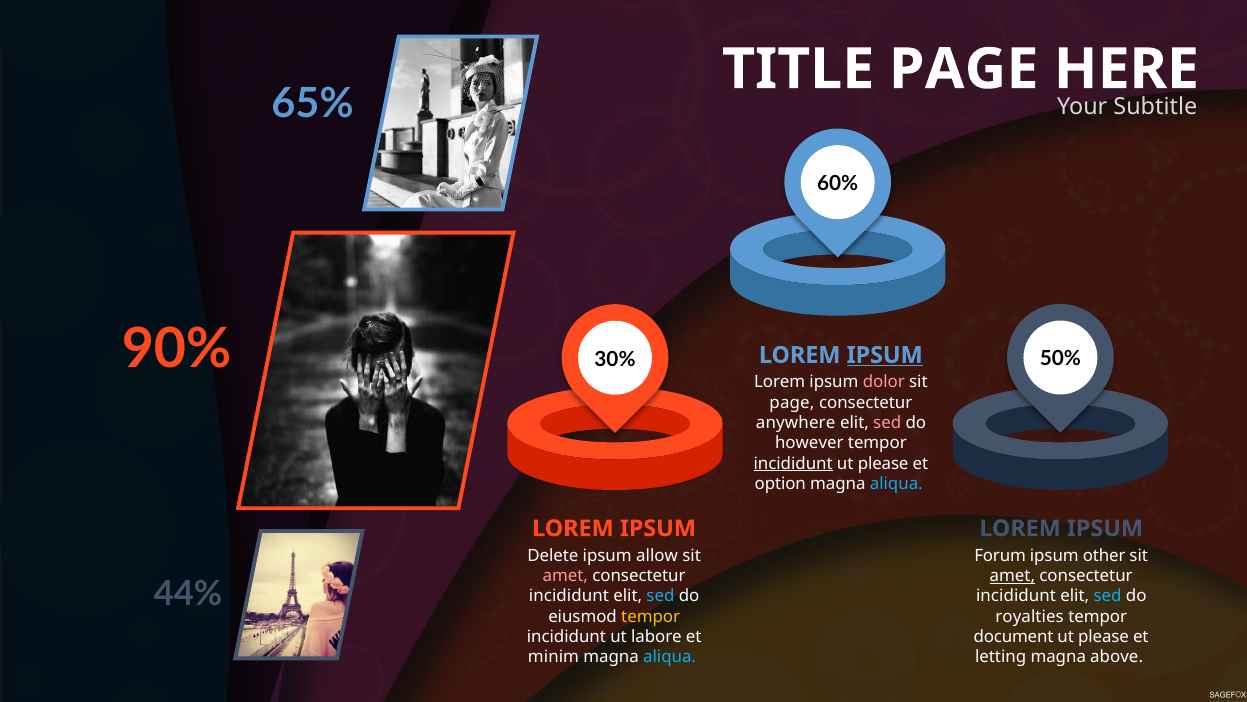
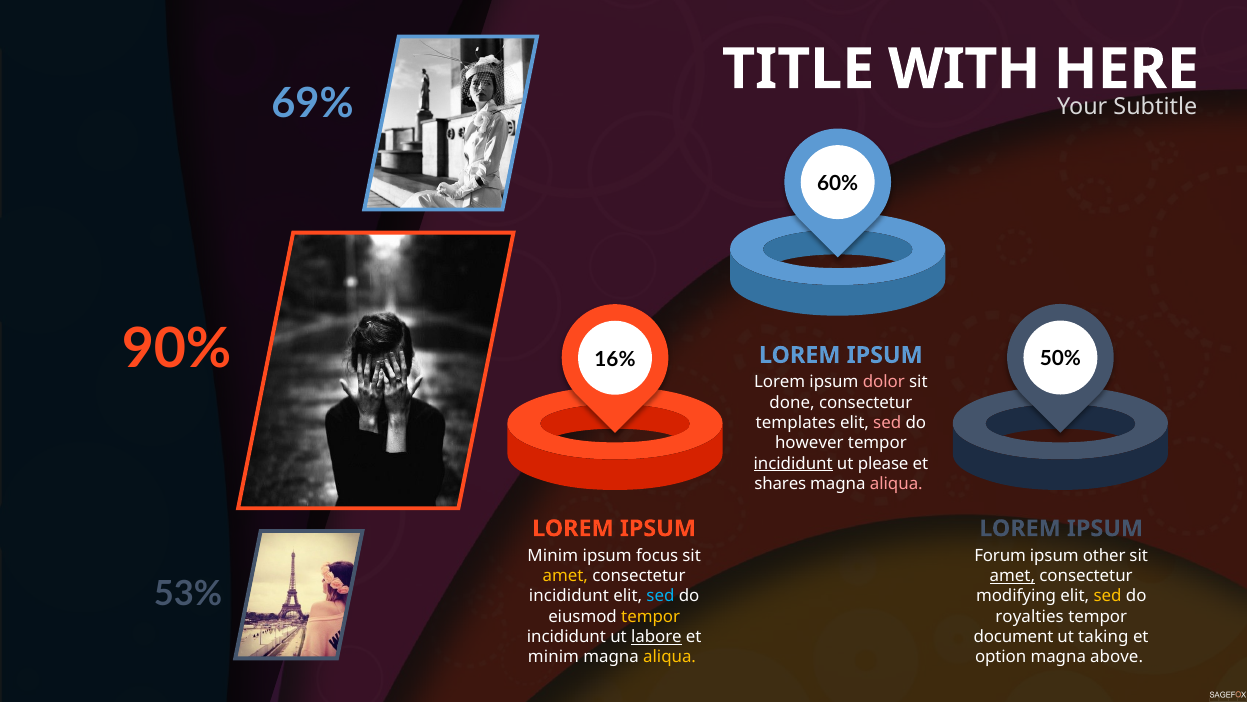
TITLE PAGE: PAGE -> WITH (964, 69)
65%: 65% -> 69% (313, 104)
IPSUM underline: present -> none (885, 355)
30%: 30% -> 16% (615, 359)
page: page -> done (792, 402)
anywhere: anywhere -> templates (796, 423)
option: option -> shares (780, 483)
aliqua colour: light blue -> pink (896, 483)
Delete: Delete -> Minim (553, 555)
allow: allow -> focus (657, 555)
amet colour: pink -> yellow (565, 575)
44%: 44% -> 53% (188, 594)
incididunt: incididunt -> modifying (1016, 596)
sed colour: light blue -> yellow (1108, 596)
labore underline: none -> present (656, 636)
please: please -> taking (1103, 636)
aliqua colour: light blue -> yellow (670, 657)
letting: letting -> option (1001, 657)
